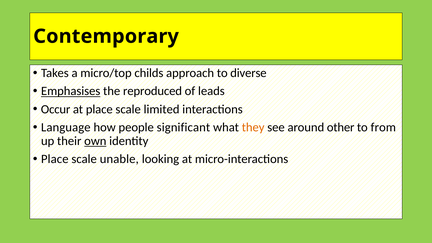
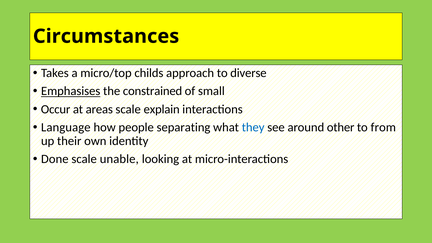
Contemporary: Contemporary -> Circumstances (106, 36)
reproduced: reproduced -> constrained (153, 91)
leads: leads -> small (211, 91)
at place: place -> areas (99, 109)
limited: limited -> explain (162, 109)
significant: significant -> separating (183, 127)
they colour: orange -> blue (253, 127)
own underline: present -> none (95, 141)
Place: Place -> Done (55, 159)
